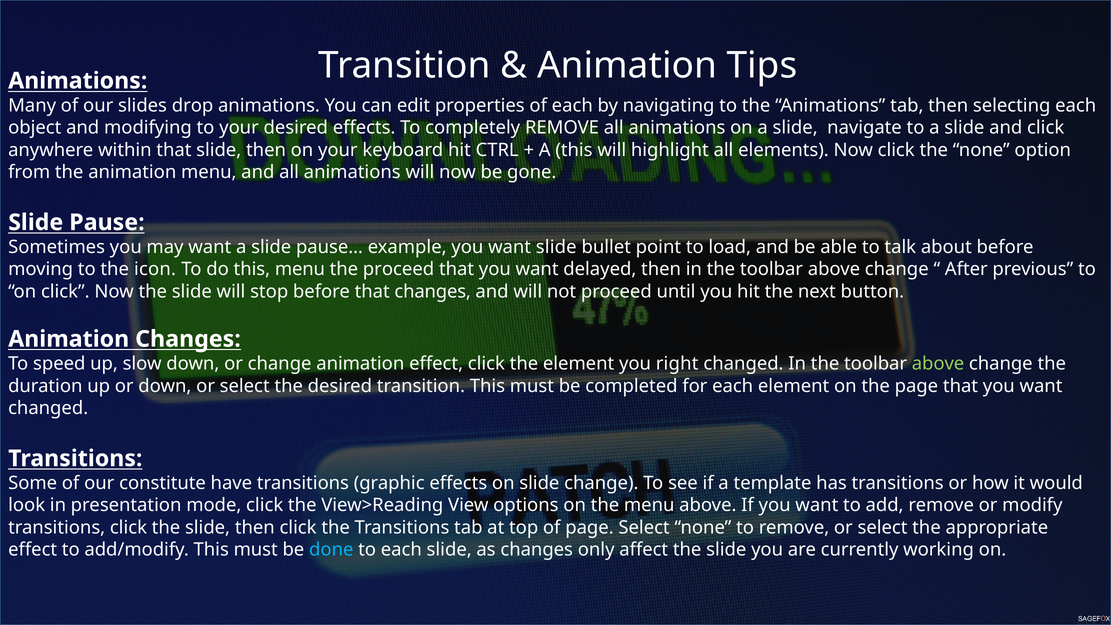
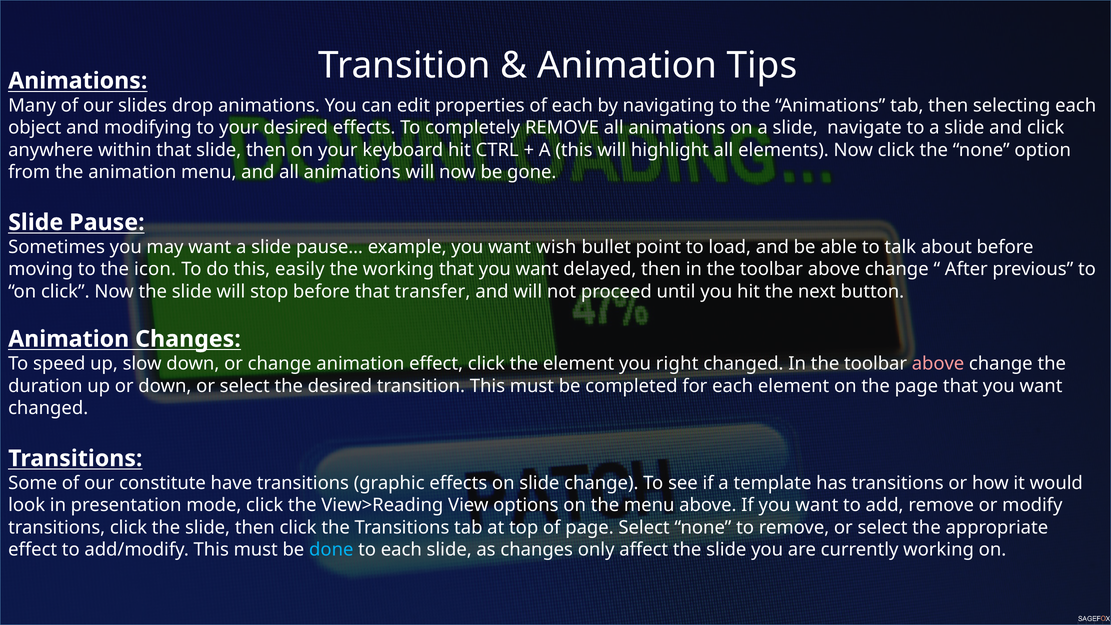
want slide: slide -> wish (556, 247)
this menu: menu -> easily (300, 269)
the proceed: proceed -> working (398, 269)
that changes: changes -> transfer (433, 291)
above colour: light green -> pink (938, 364)
